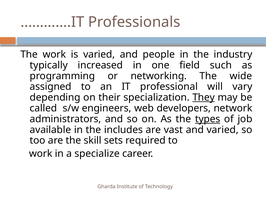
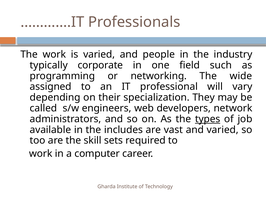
increased: increased -> corporate (100, 65)
They underline: present -> none (204, 98)
specialize: specialize -> computer (97, 154)
